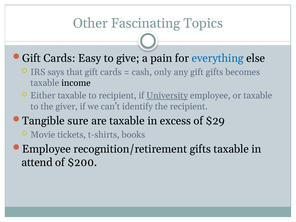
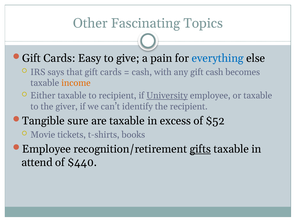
only: only -> with (163, 72)
gift gifts: gifts -> cash (215, 72)
income colour: black -> orange (76, 83)
$29: $29 -> $52 (215, 121)
gifts underline: none -> present (200, 149)
$200: $200 -> $440 (82, 162)
